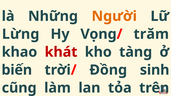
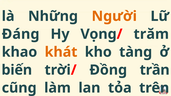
Lừng: Lừng -> Đáng (21, 34)
khát colour: red -> orange (61, 52)
sinh: sinh -> trần (155, 70)
